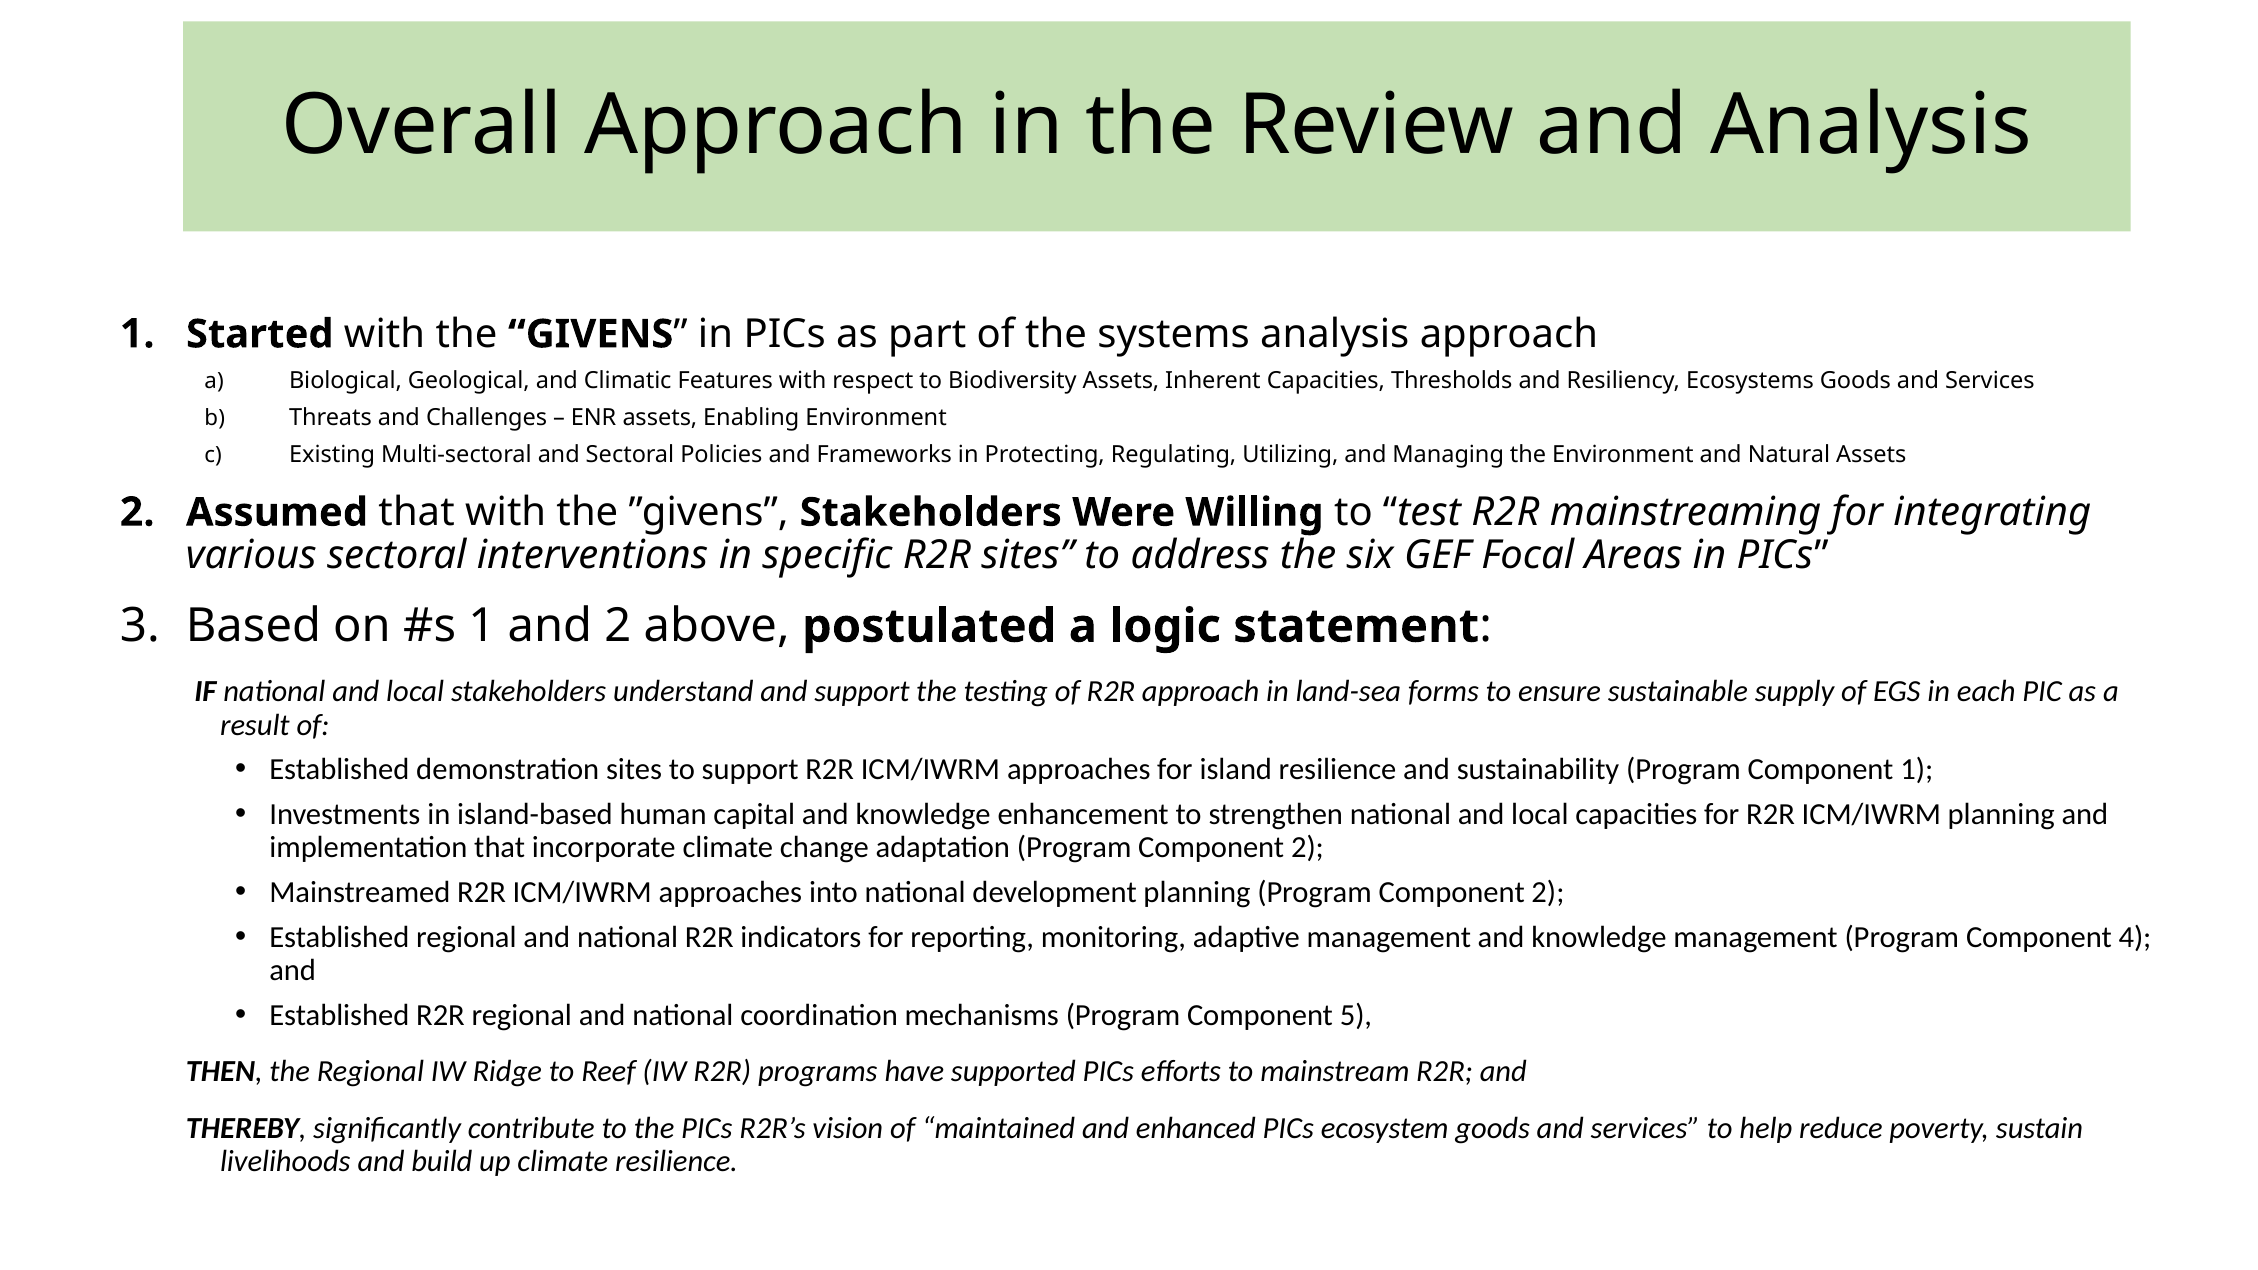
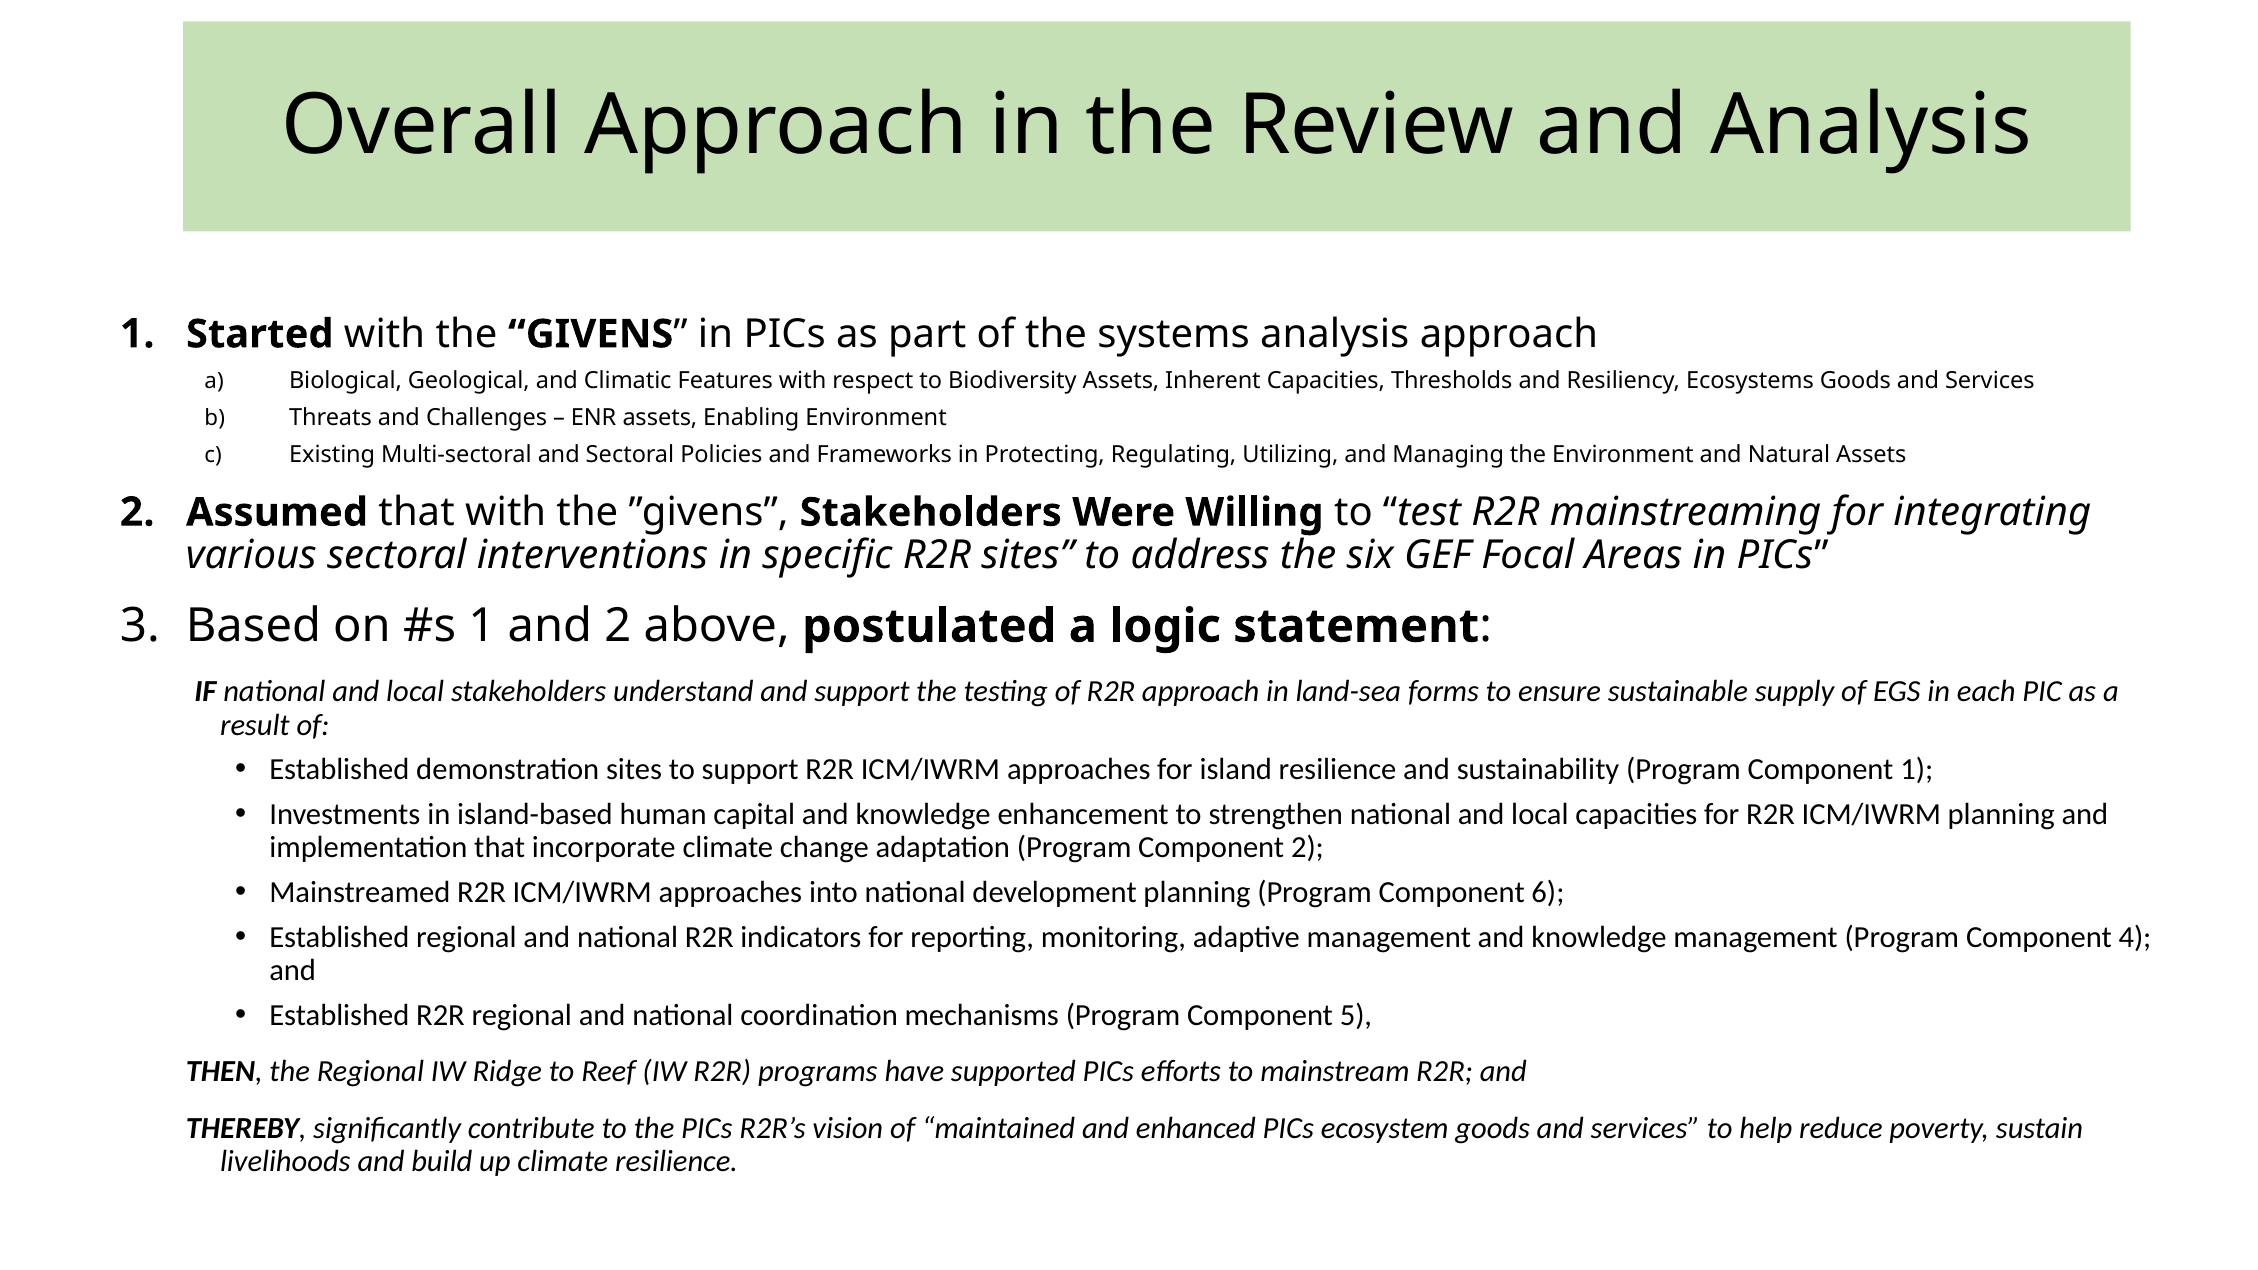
planning Program Component 2: 2 -> 6 (1548, 892)
